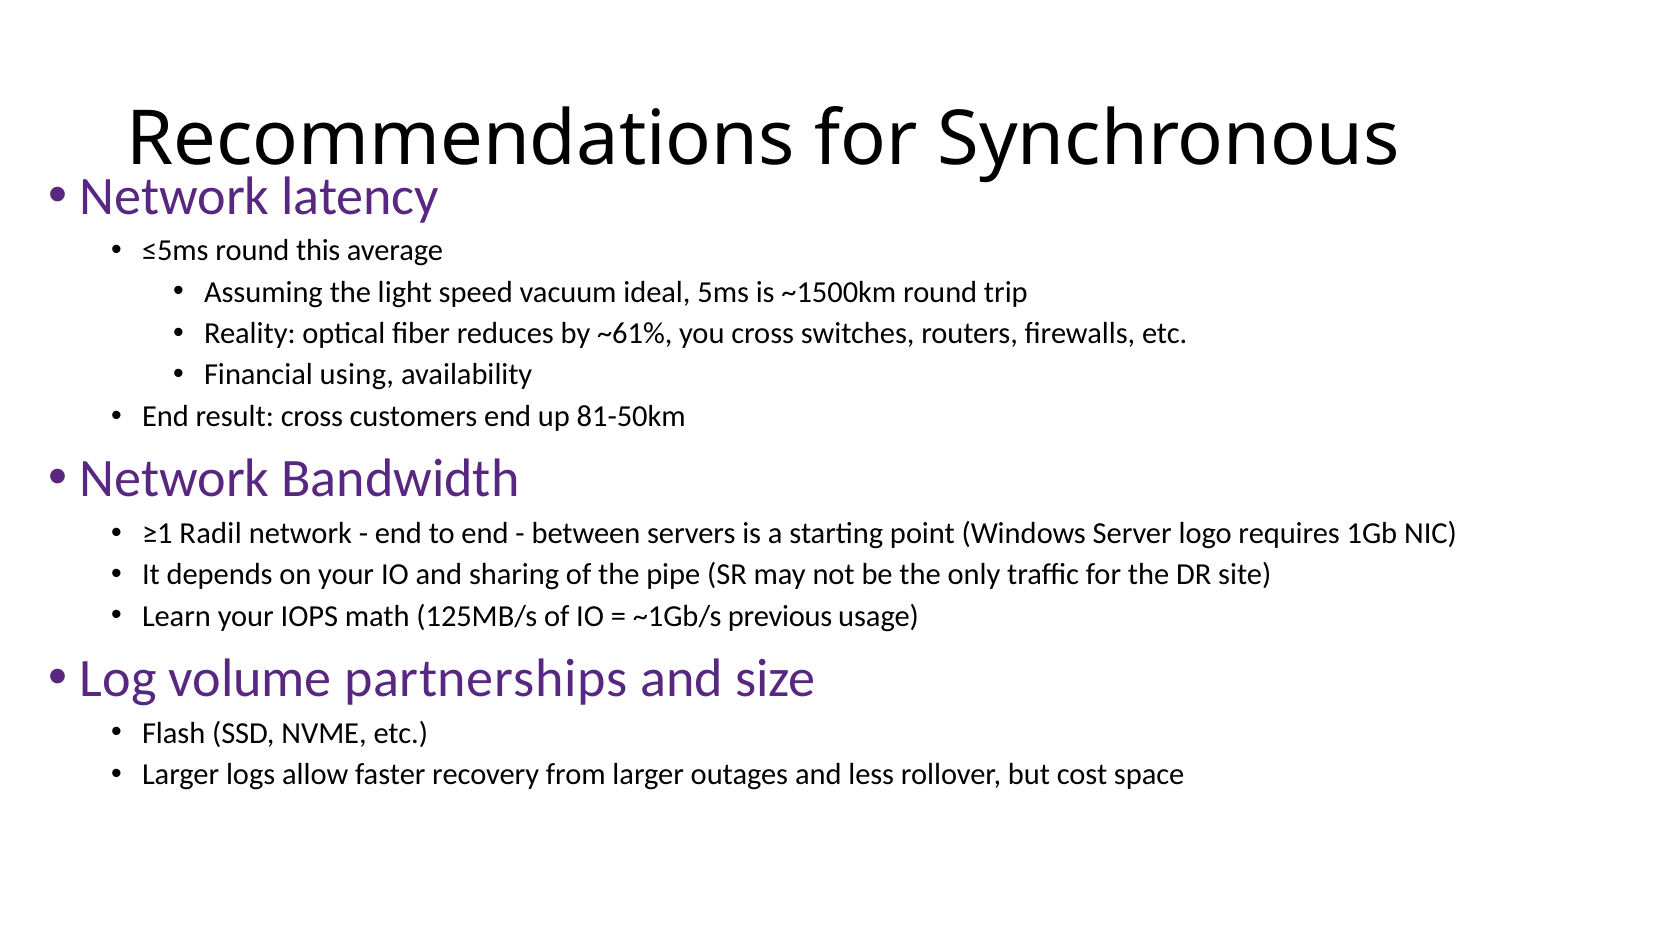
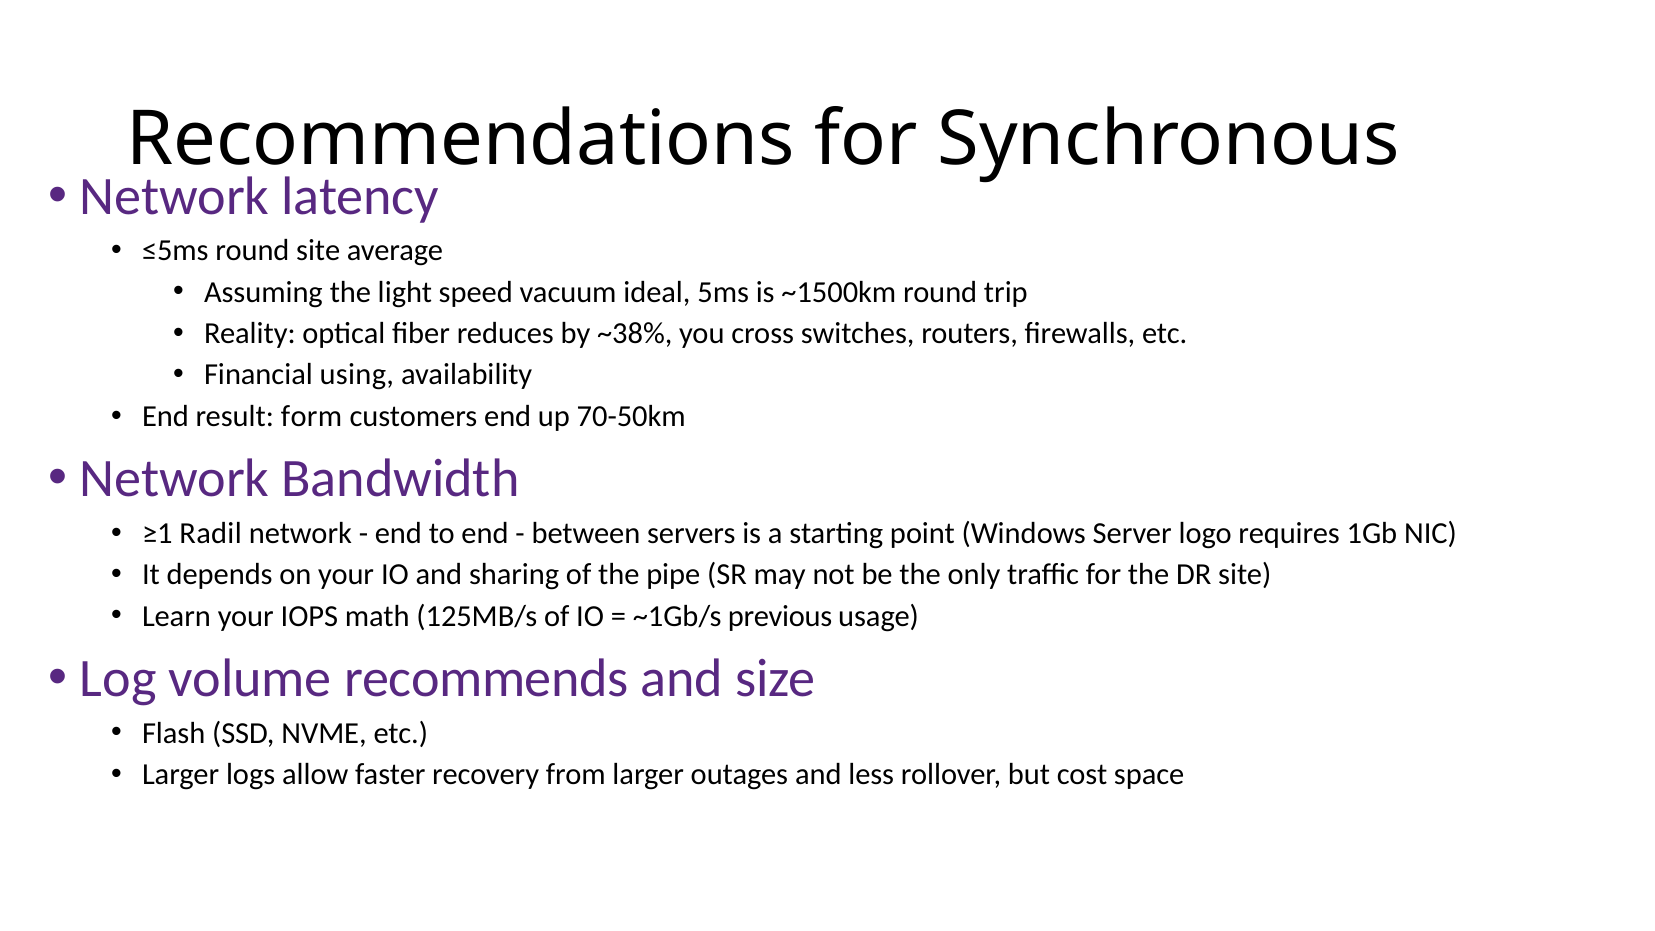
round this: this -> site (318, 251)
~61%: ~61% -> ~38% (635, 333)
result cross: cross -> form (312, 416)
81-50km: 81-50km -> 70-50km (631, 416)
partnerships: partnerships -> recommends (486, 679)
